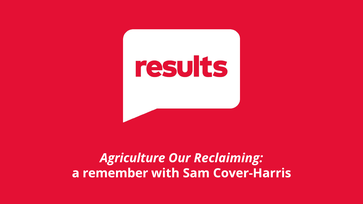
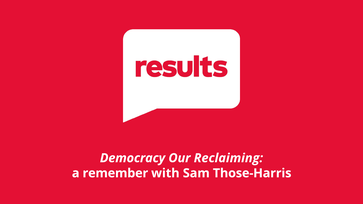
Agriculture: Agriculture -> Democracy (133, 158)
Cover-Harris: Cover-Harris -> Those-Harris (252, 173)
